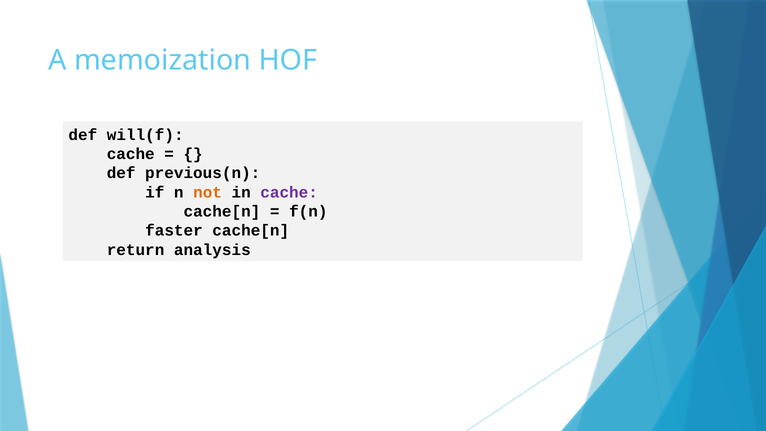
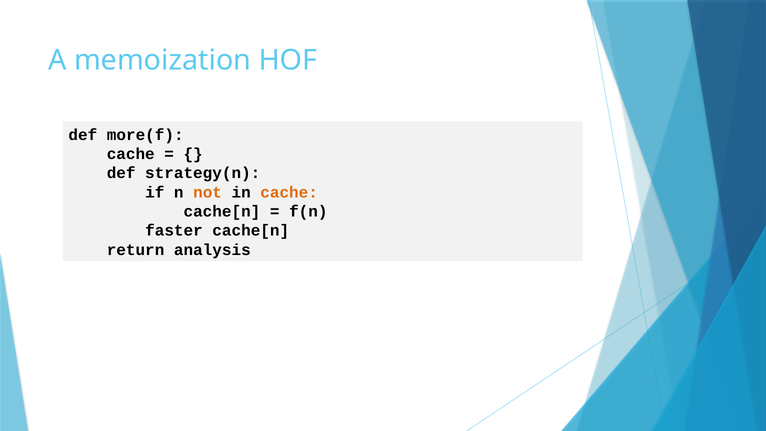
will(f: will(f -> more(f (145, 135)
previous(n: previous(n -> strategy(n (203, 173)
cache colour: purple -> orange (289, 192)
